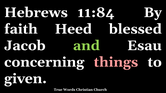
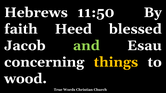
11:84: 11:84 -> 11:50 (96, 13)
things colour: pink -> yellow (116, 62)
given: given -> wood (26, 79)
